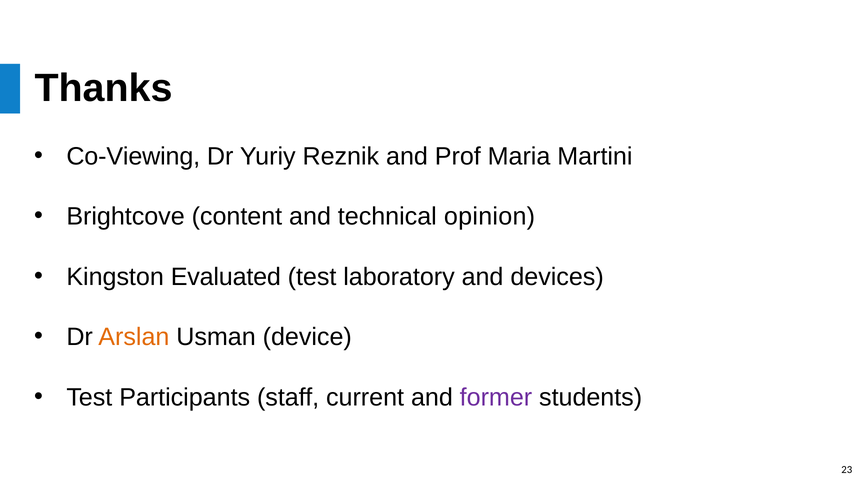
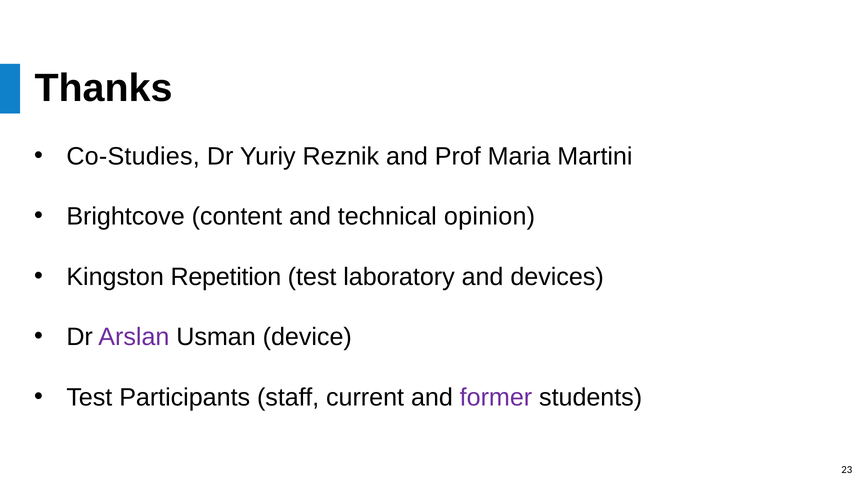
Co-Viewing: Co-Viewing -> Co-Studies (133, 156)
Evaluated: Evaluated -> Repetition (226, 277)
Arslan colour: orange -> purple (134, 337)
